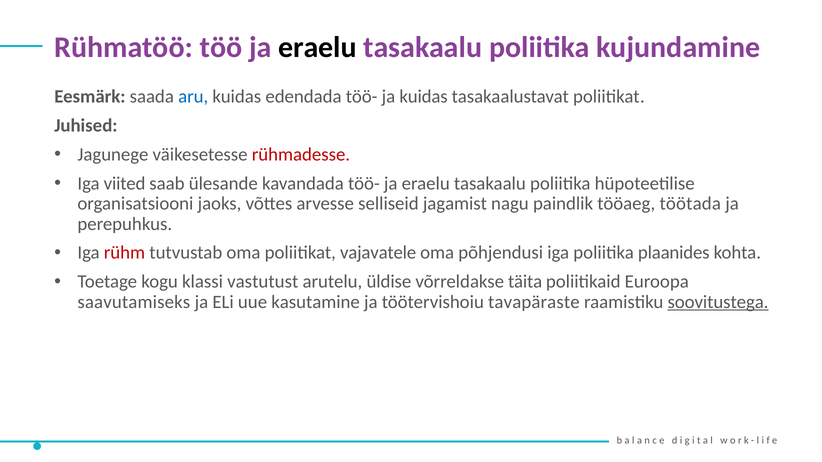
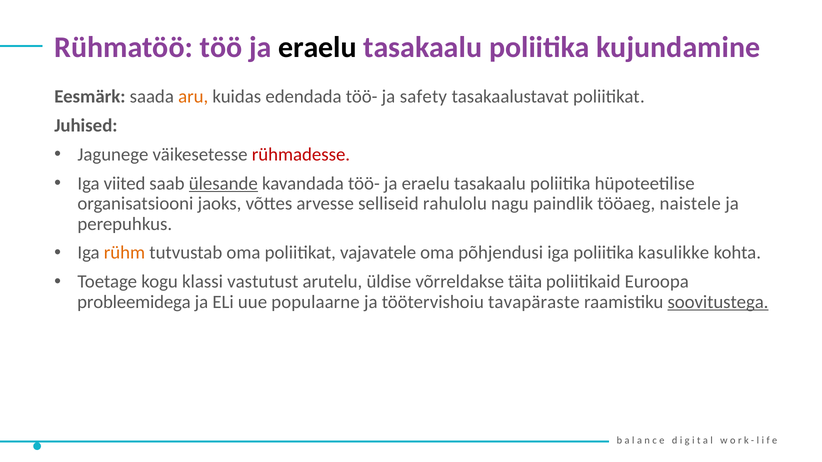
aru colour: blue -> orange (193, 97)
ja kuidas: kuidas -> safety (423, 97)
ülesande underline: none -> present (223, 183)
jagamist: jagamist -> rahulolu (455, 204)
töötada: töötada -> naistele (690, 204)
rühm colour: red -> orange (124, 253)
plaanides: plaanides -> kasulikke (674, 253)
saavutamiseks: saavutamiseks -> probleemidega (134, 302)
kasutamine: kasutamine -> populaarne (316, 302)
